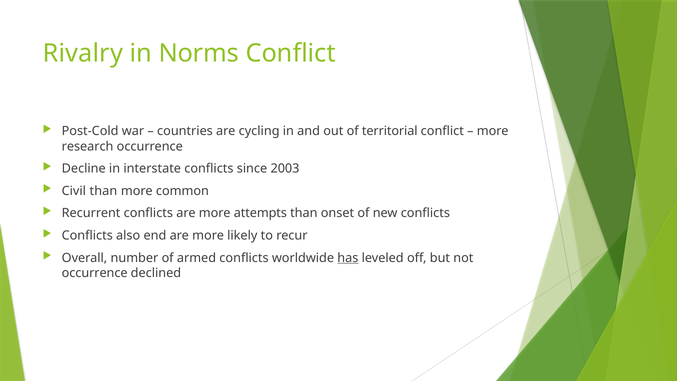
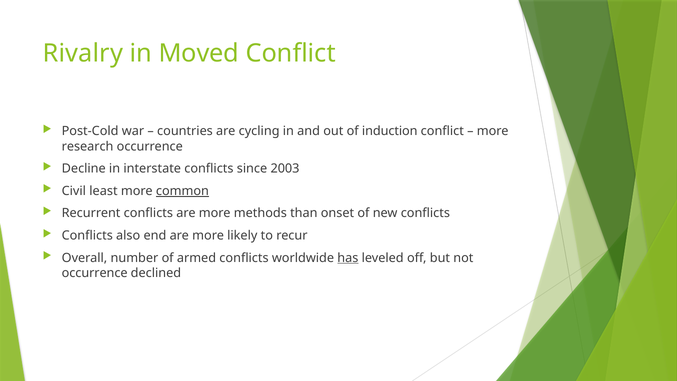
Norms: Norms -> Moved (199, 53)
territorial: territorial -> induction (390, 131)
Civil than: than -> least (103, 191)
common underline: none -> present (182, 191)
attempts: attempts -> methods (260, 213)
